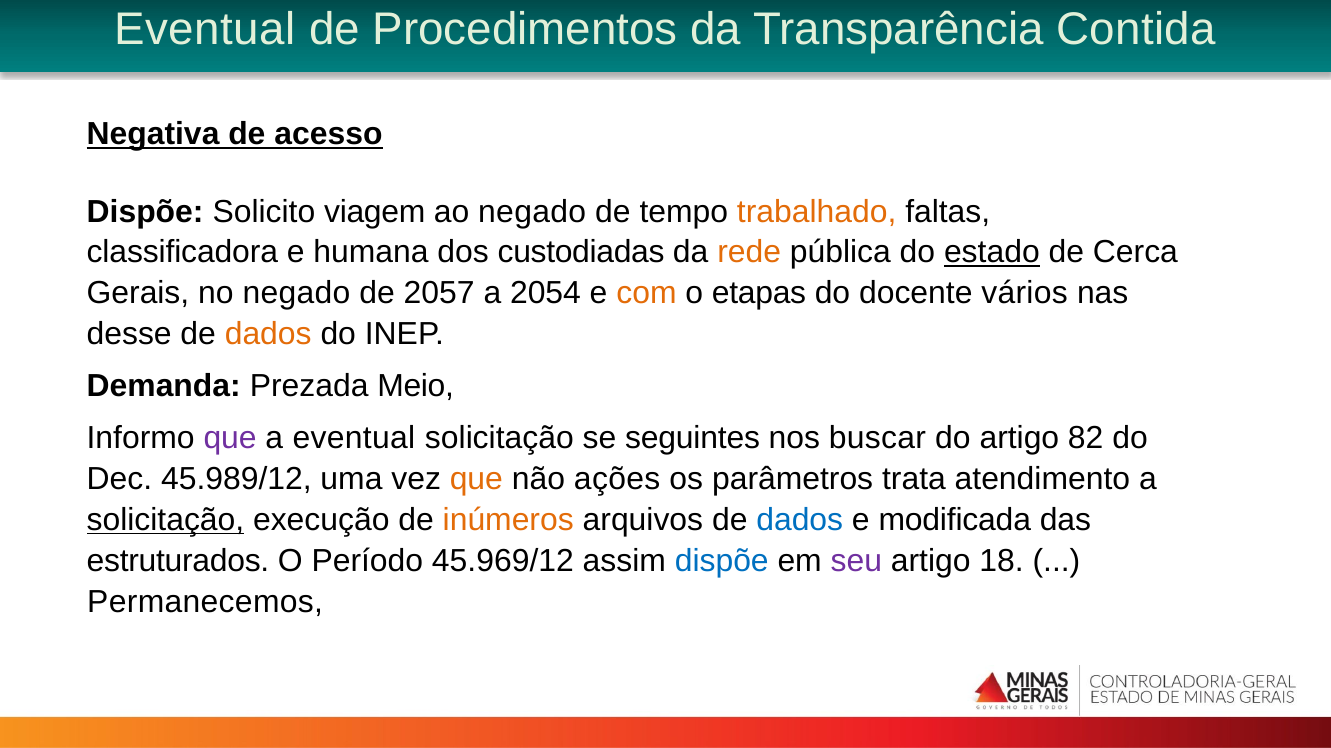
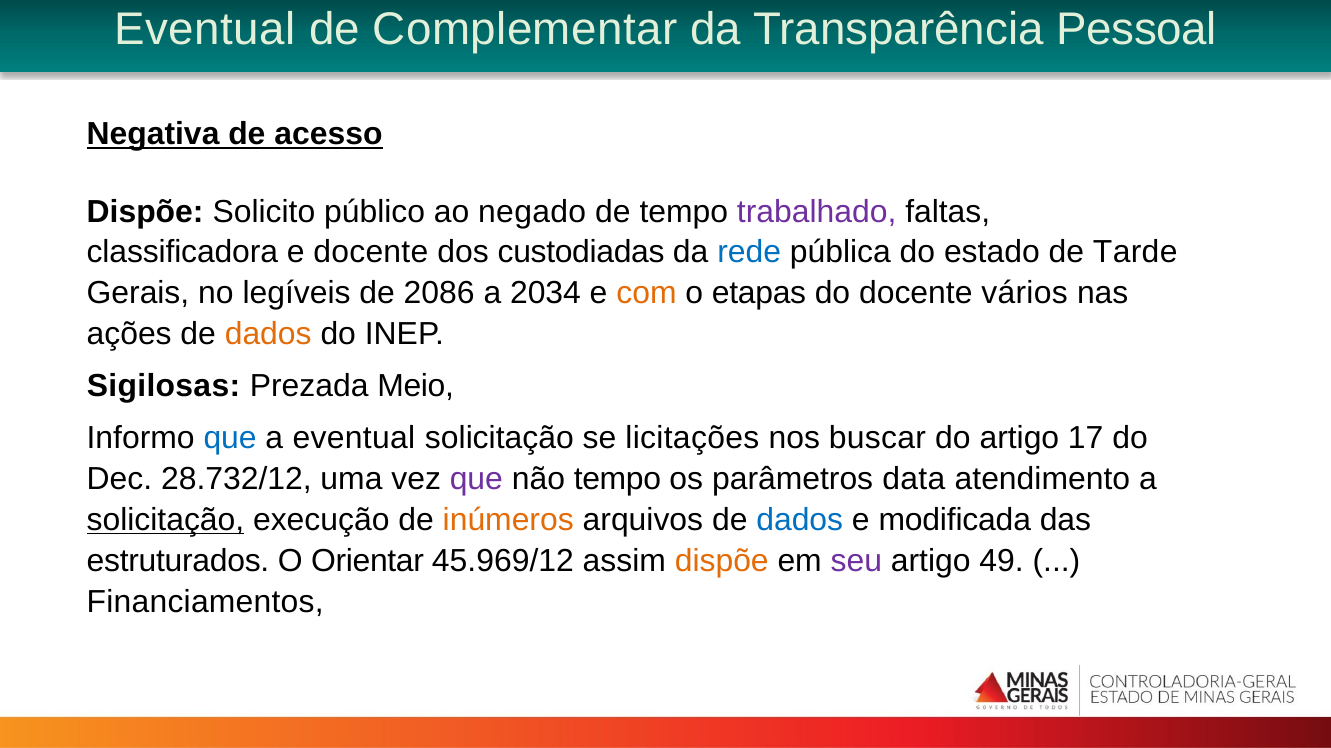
Procedimentos: Procedimentos -> Complementar (525, 29)
Contida: Contida -> Pessoal (1137, 29)
viagem: viagem -> público (375, 212)
trabalhado colour: orange -> purple (817, 212)
e humana: humana -> docente (371, 253)
rede colour: orange -> blue (749, 253)
estado underline: present -> none (992, 253)
Cerca: Cerca -> Tarde (1135, 253)
no negado: negado -> legíveis (297, 294)
2057: 2057 -> 2086 (439, 294)
2054: 2054 -> 2034 (545, 294)
desse: desse -> ações (129, 335)
Demanda: Demanda -> Sigilosas (164, 386)
que colour: purple -> blue (230, 438)
seguintes: seguintes -> licitações (692, 438)
82: 82 -> 17 (1086, 438)
45.989/12: 45.989/12 -> 28.732/12 (236, 479)
que colour: orange -> purple (476, 479)
não ações: ações -> tempo (617, 479)
trata: trata -> data (914, 479)
Período: Período -> Orientar (368, 561)
dispõe colour: blue -> orange (722, 561)
18: 18 -> 49 (1002, 561)
Permanecemos: Permanecemos -> Financiamentos (205, 602)
